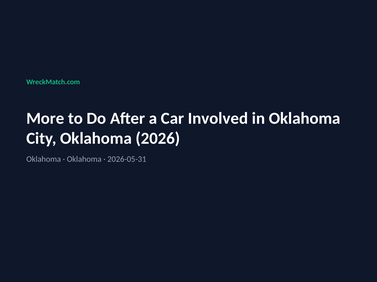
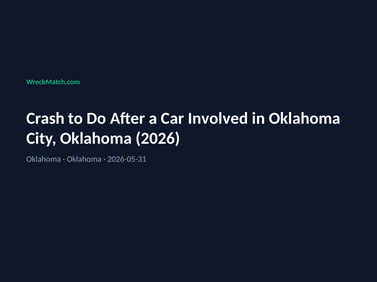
More: More -> Crash (45, 119)
